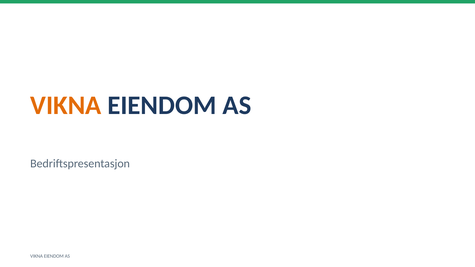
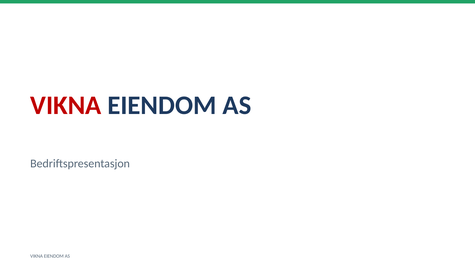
VIKNA colour: orange -> red (66, 105)
